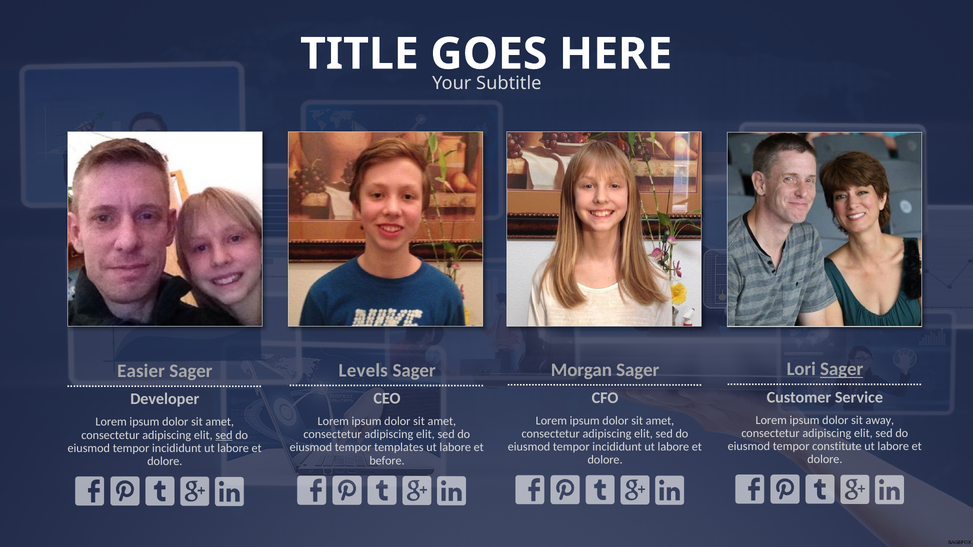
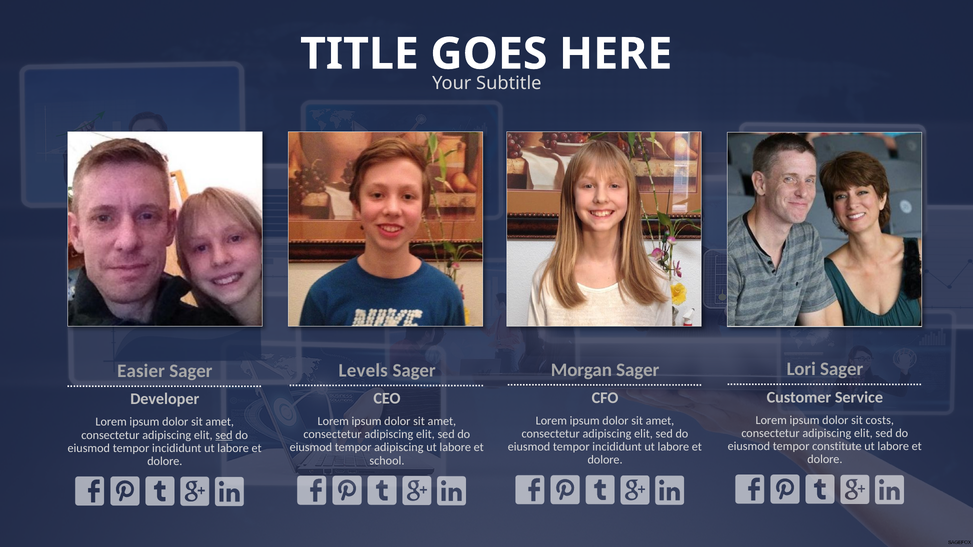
Sager underline: present -> none (842, 369)
away: away -> costs (880, 420)
tempor templates: templates -> adipiscing (399, 448)
before: before -> school (387, 461)
